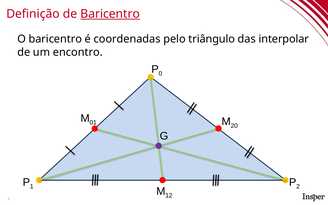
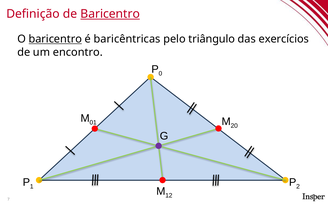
baricentro underline: none -> present (55, 39)
coordenadas: coordenadas -> baricêntricas (127, 39)
interpolar: interpolar -> exercícios (284, 39)
